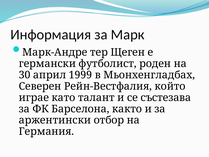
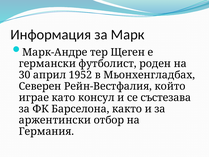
1999: 1999 -> 1952 (80, 75)
талант: талант -> консул (96, 97)
